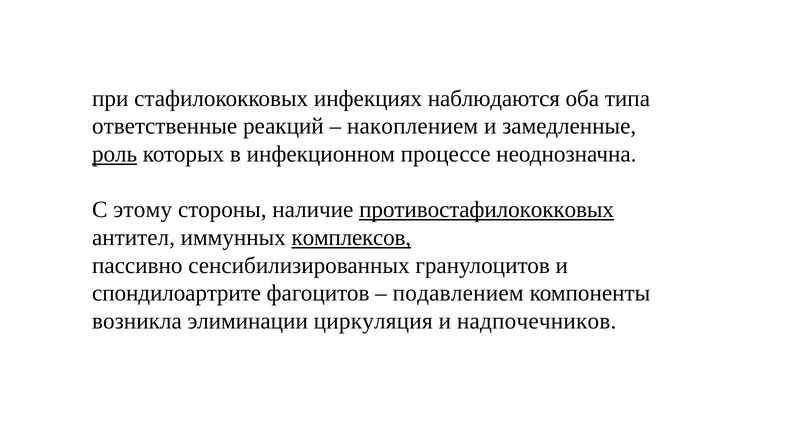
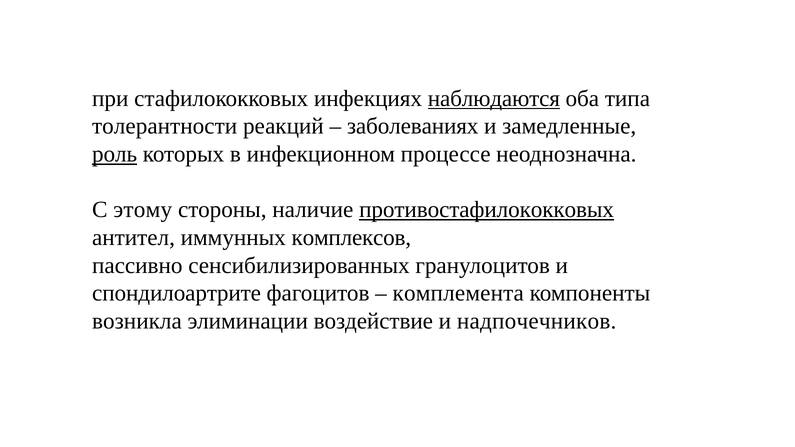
наблюдаются underline: none -> present (494, 99)
ответственные: ответственные -> толерантности (165, 126)
накоплением: накоплением -> заболеваниях (413, 126)
комплексов underline: present -> none (351, 238)
подавлением: подавлением -> комплемента (458, 293)
циркуляция: циркуляция -> воздействие (373, 321)
